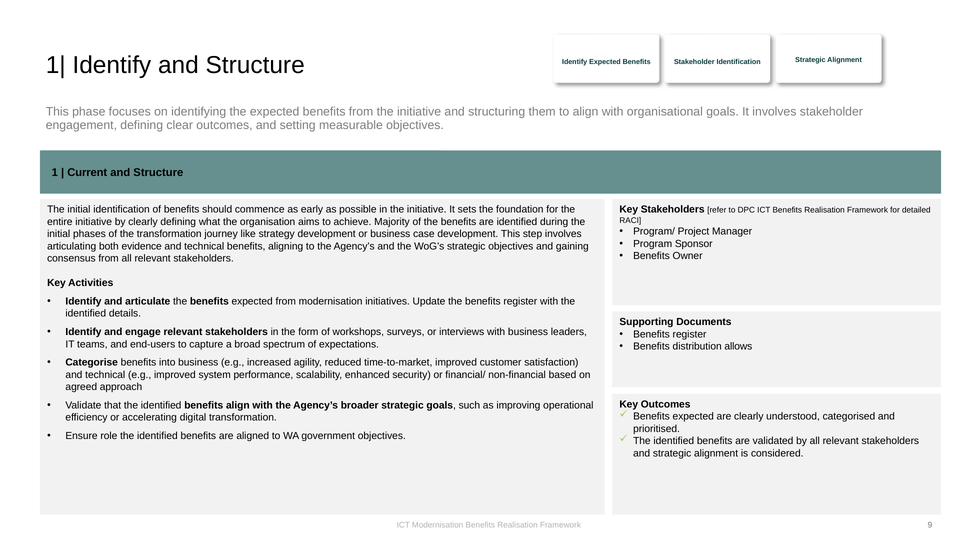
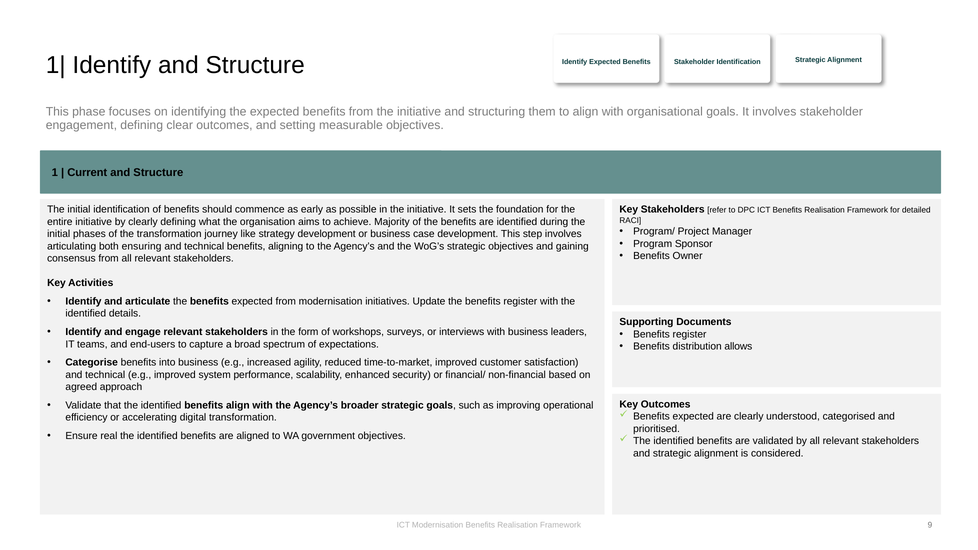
evidence: evidence -> ensuring (142, 246)
role: role -> real (109, 436)
